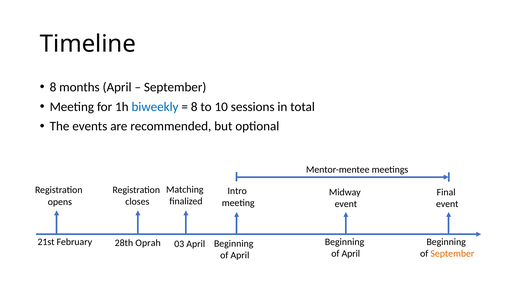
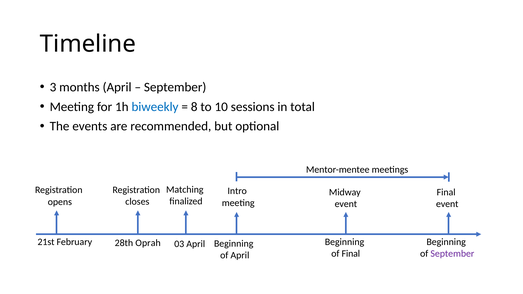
8: 8 -> 3 (53, 87)
April: April -> Final (351, 254)
September colour: orange -> purple (452, 254)
